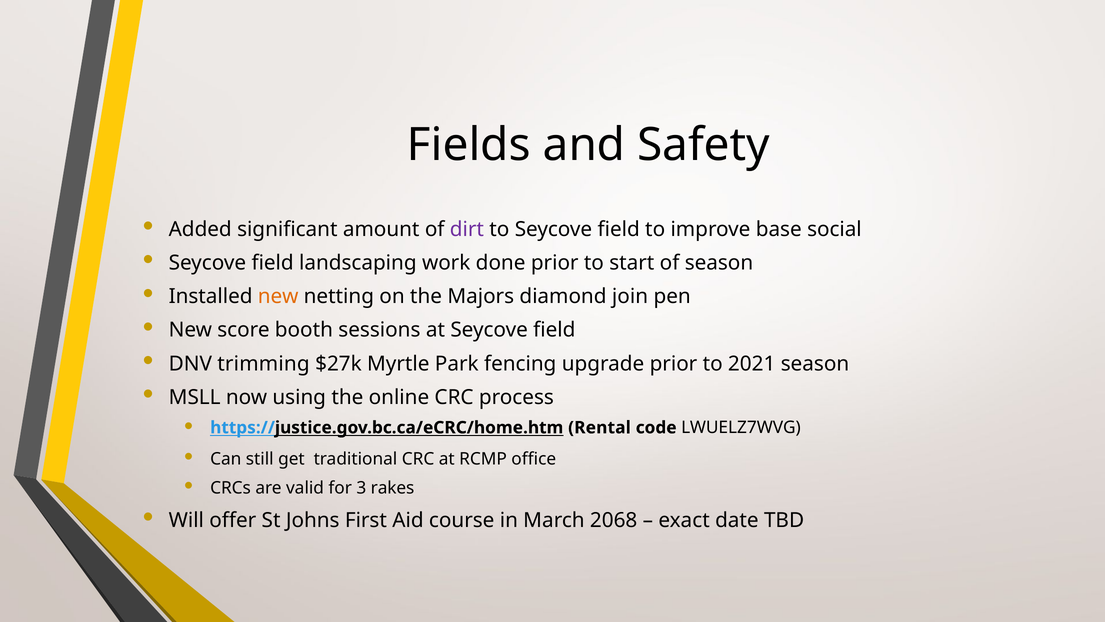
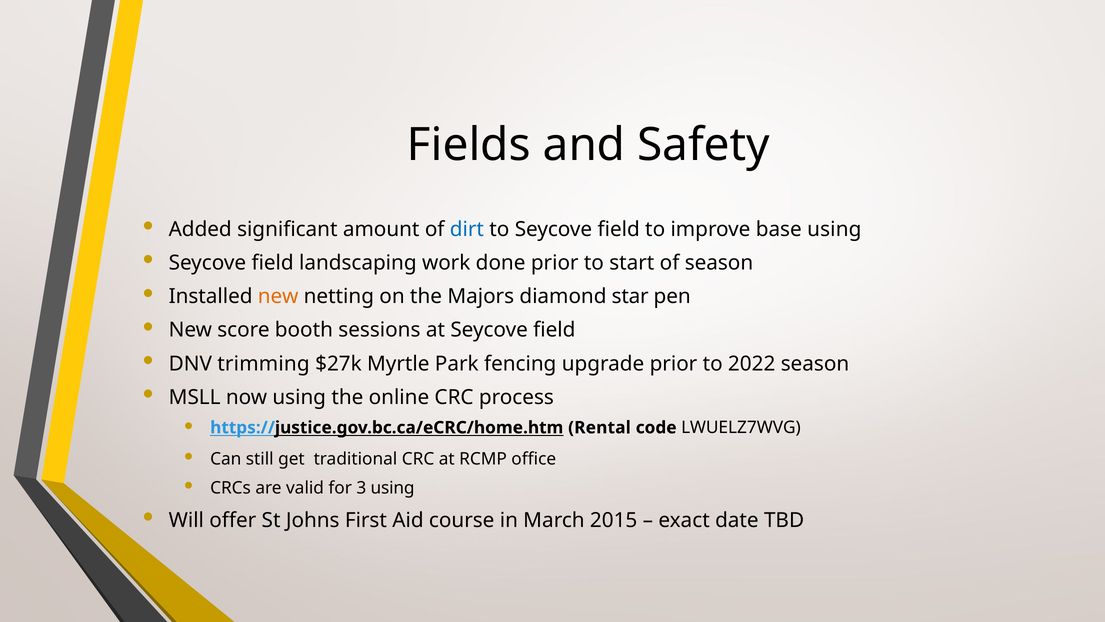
dirt colour: purple -> blue (467, 229)
base social: social -> using (834, 229)
join: join -> star (630, 296)
2021: 2021 -> 2022 (752, 363)
3 rakes: rakes -> using (393, 488)
2068: 2068 -> 2015 (614, 520)
